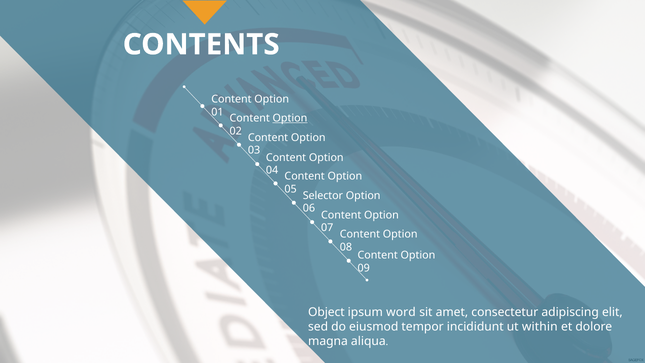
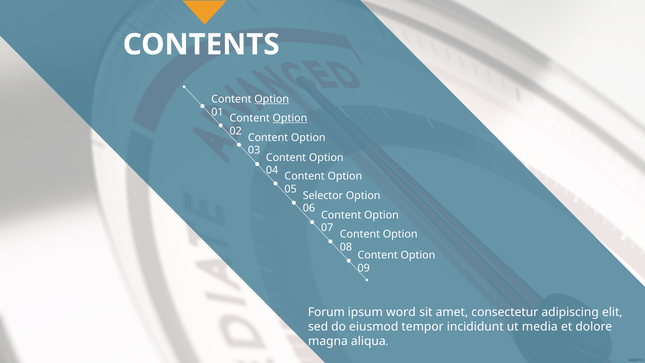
Option underline: none -> present (272, 99)
Object: Object -> Forum (326, 312)
within: within -> media (540, 327)
